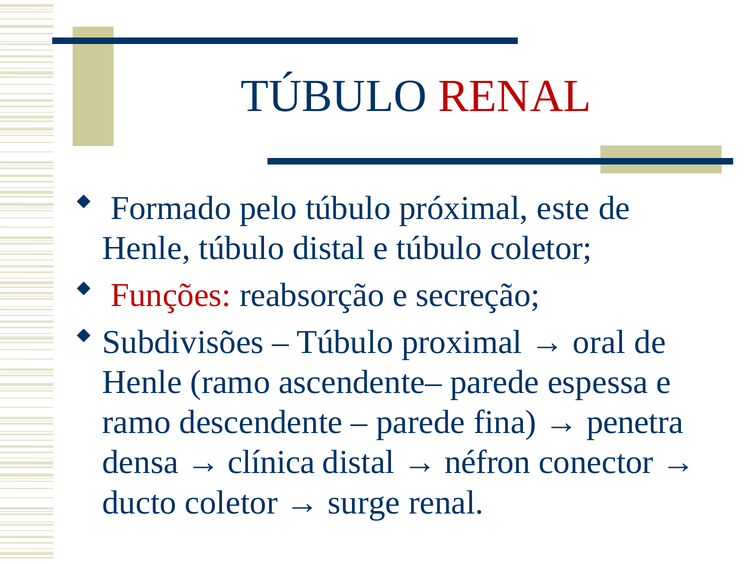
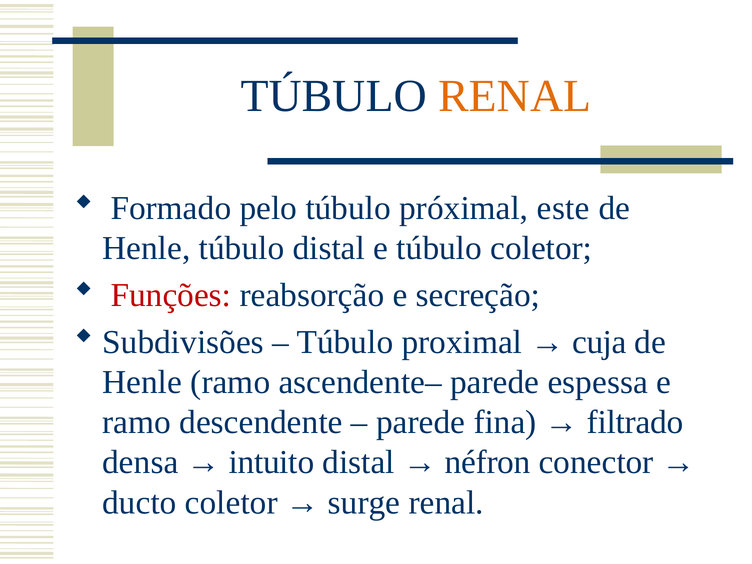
RENAL colour: red -> orange (515, 96)
oral: oral -> cuja (599, 342)
penetra: penetra -> filtrado (635, 422)
clínica: clínica -> intuito (271, 462)
